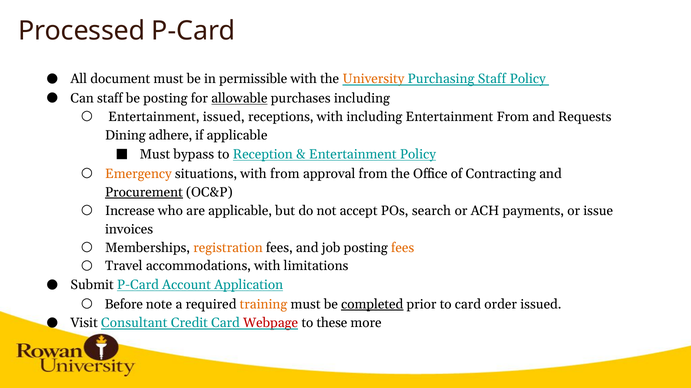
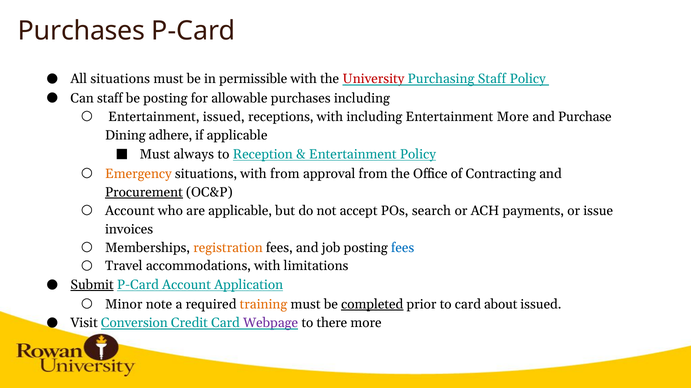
Processed: Processed -> Purchases (82, 31)
All document: document -> situations (120, 79)
University colour: orange -> red (373, 79)
allowable underline: present -> none (239, 99)
Entertainment From: From -> More (513, 117)
Requests: Requests -> Purchase (585, 117)
bypass: bypass -> always (194, 154)
Increase: Increase -> Account (130, 211)
fees colour: orange -> blue (403, 248)
Submit underline: none -> present (92, 285)
Before: Before -> Minor (124, 305)
order: order -> about (501, 305)
Consultant: Consultant -> Conversion (134, 323)
Webpage colour: red -> purple (271, 323)
these: these -> there (332, 323)
